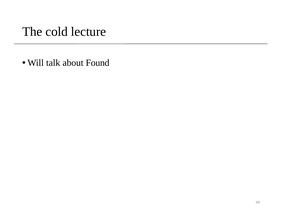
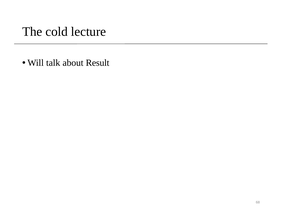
Found: Found -> Result (98, 63)
